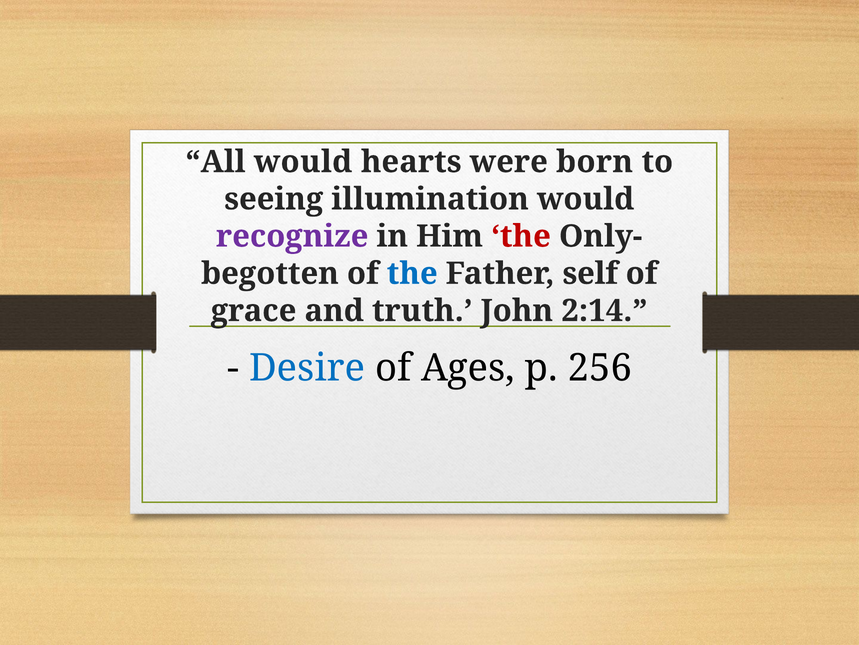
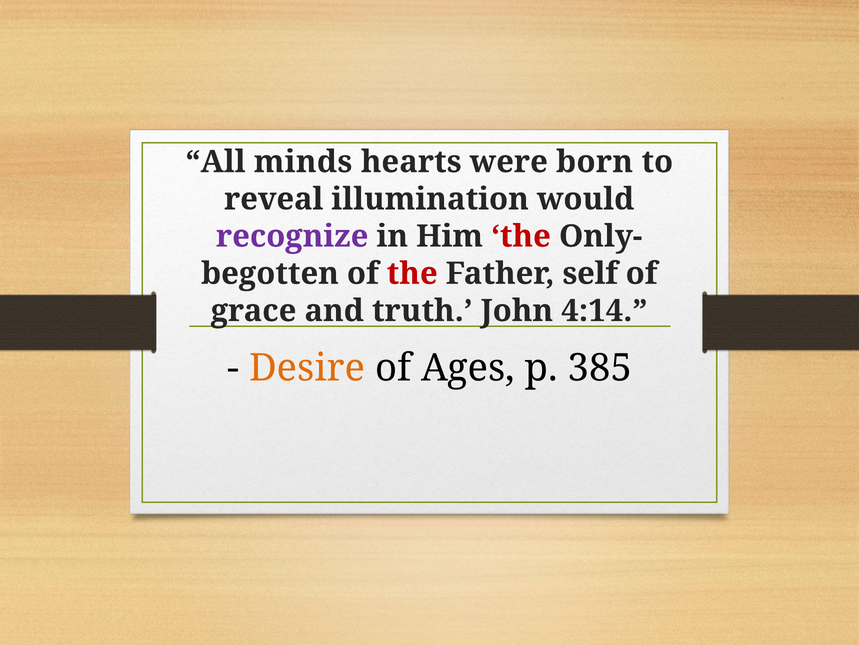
All would: would -> minds (303, 162)
seeing: seeing -> reveal (274, 199)
the colour: blue -> red (412, 273)
2:14: 2:14 -> 4:14 (604, 311)
Desire colour: blue -> orange (307, 368)
256: 256 -> 385 (600, 368)
